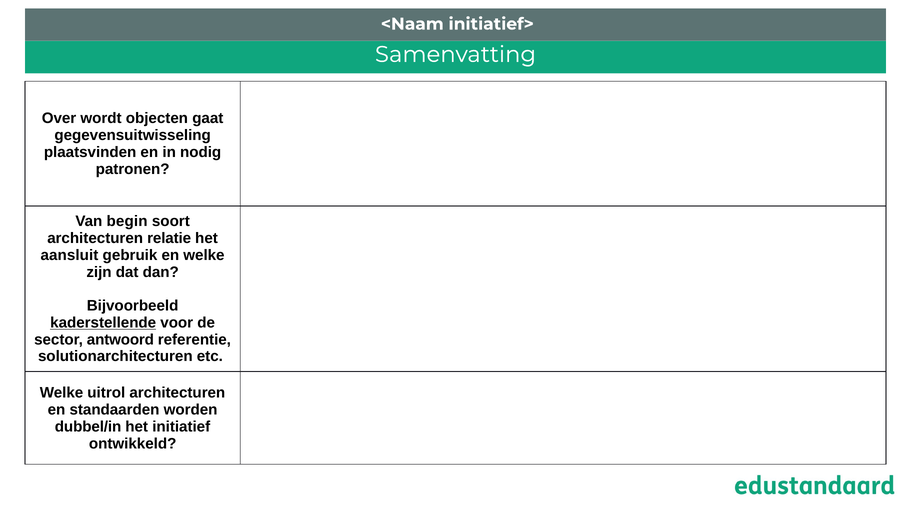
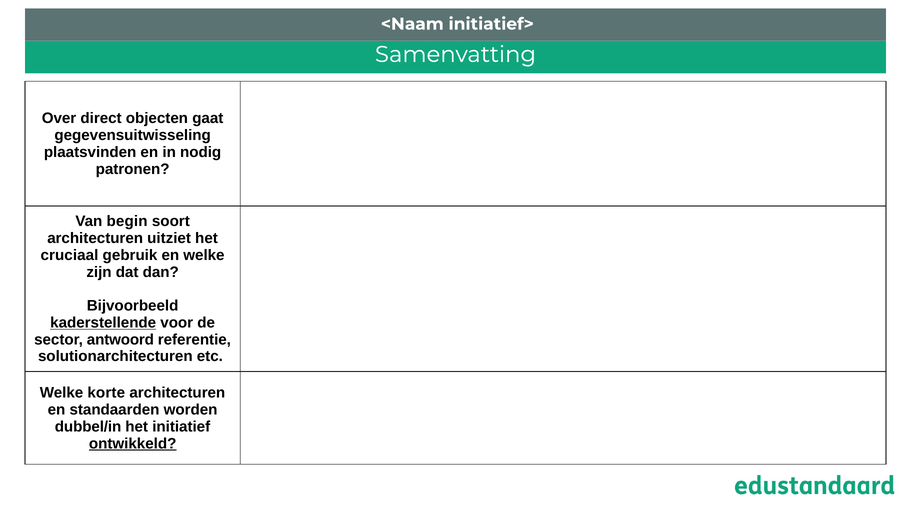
wordt: wordt -> direct (101, 118)
relatie: relatie -> uitziet (169, 238)
aansluit: aansluit -> cruciaal (69, 255)
uitrol: uitrol -> korte (106, 392)
ontwikkeld underline: none -> present (133, 443)
